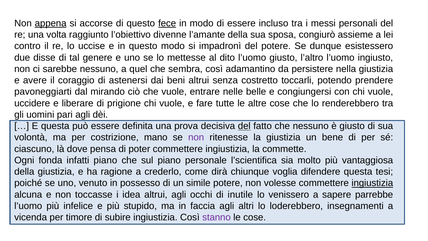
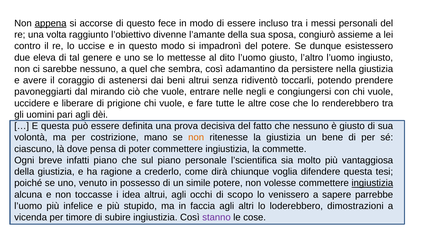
fece underline: present -> none (167, 23)
disse: disse -> eleva (44, 57)
costretto: costretto -> ridiventò (260, 80)
belle: belle -> negli (256, 92)
del underline: present -> none (244, 126)
non colour: purple -> orange (196, 137)
fonda: fonda -> breve (50, 160)
inutile: inutile -> scopo (240, 194)
insegnamenti: insegnamenti -> dimostrazioni (355, 206)
